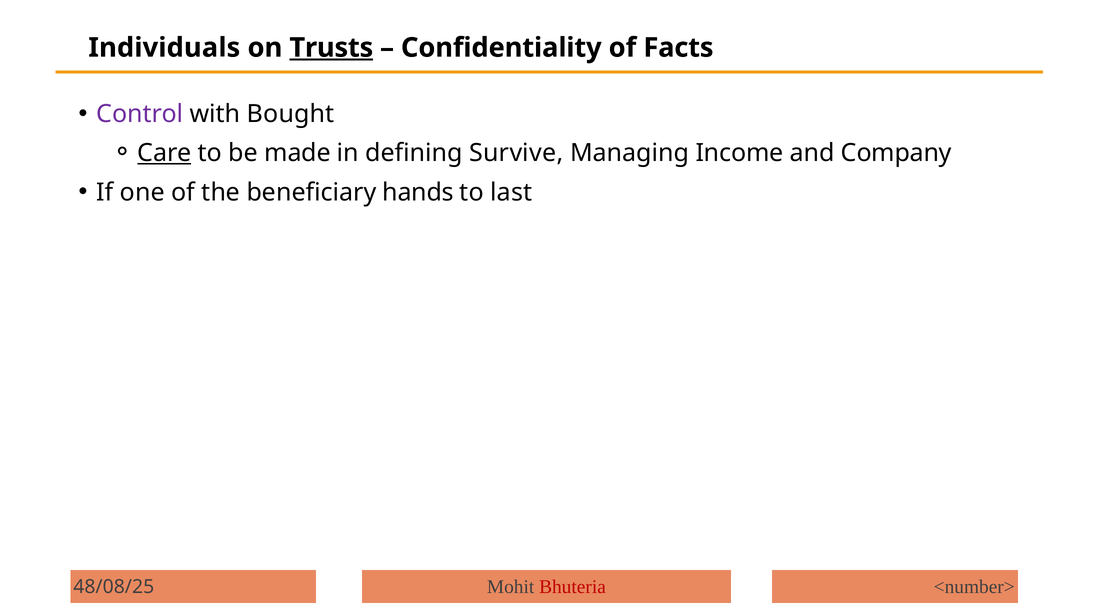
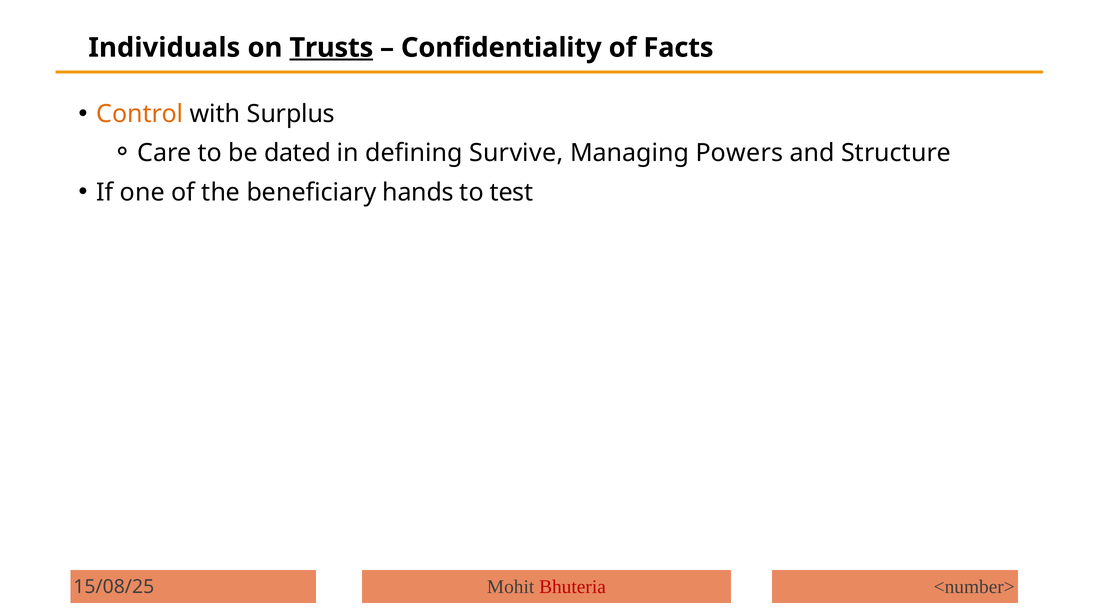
Control colour: purple -> orange (140, 114)
Bought: Bought -> Surplus (291, 114)
Care underline: present -> none (164, 153)
made: made -> dated (298, 153)
Income: Income -> Powers (739, 153)
Company: Company -> Structure (896, 153)
last: last -> test (511, 192)
48/08/25: 48/08/25 -> 15/08/25 (114, 586)
